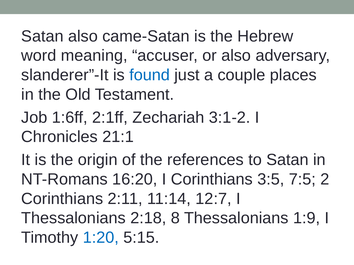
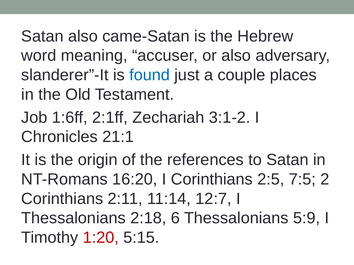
3:5: 3:5 -> 2:5 (271, 180)
8: 8 -> 6 (175, 219)
1:9: 1:9 -> 5:9 (307, 219)
1:20 colour: blue -> red (101, 238)
